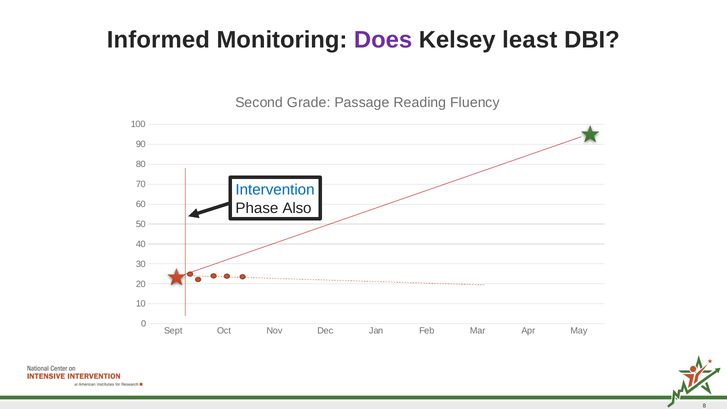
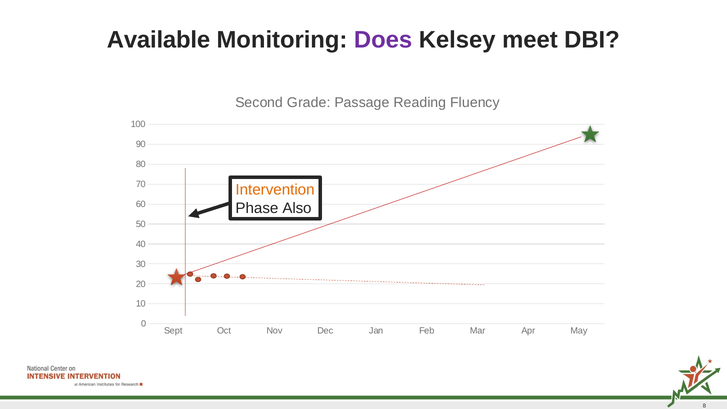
Informed: Informed -> Available (158, 40)
least: least -> meet (530, 40)
Intervention colour: blue -> orange (275, 190)
